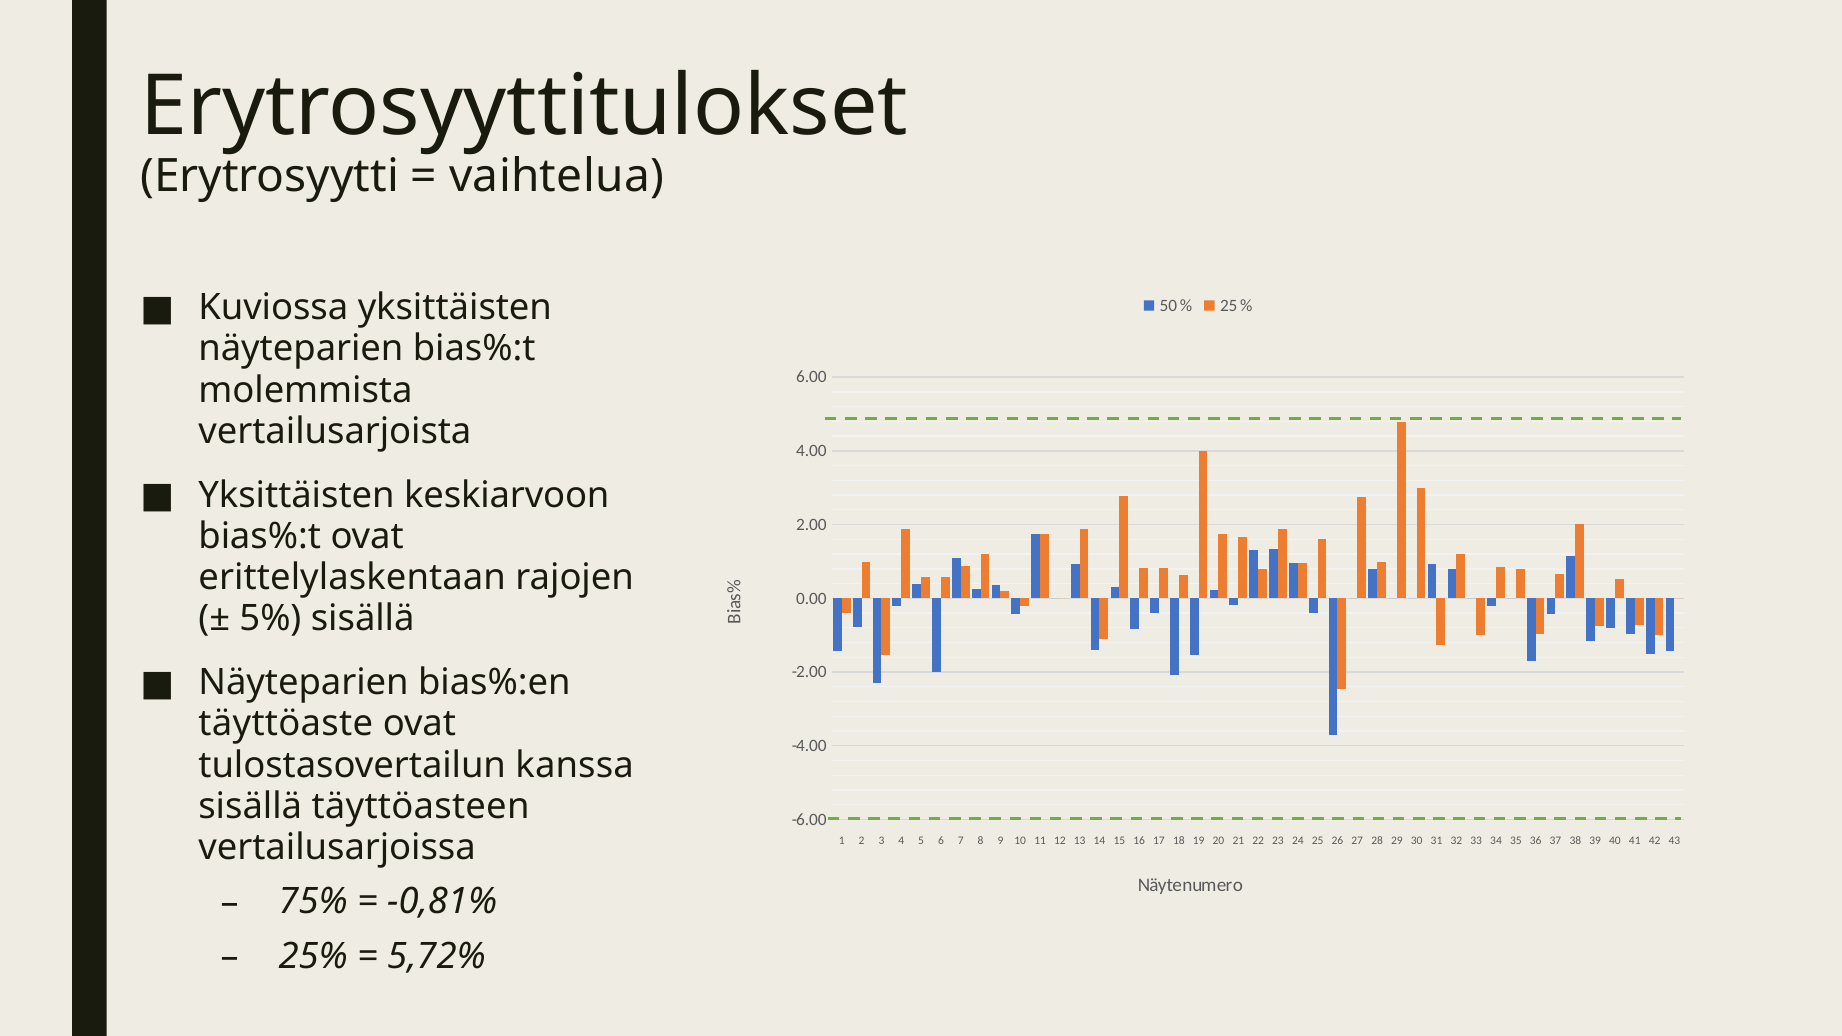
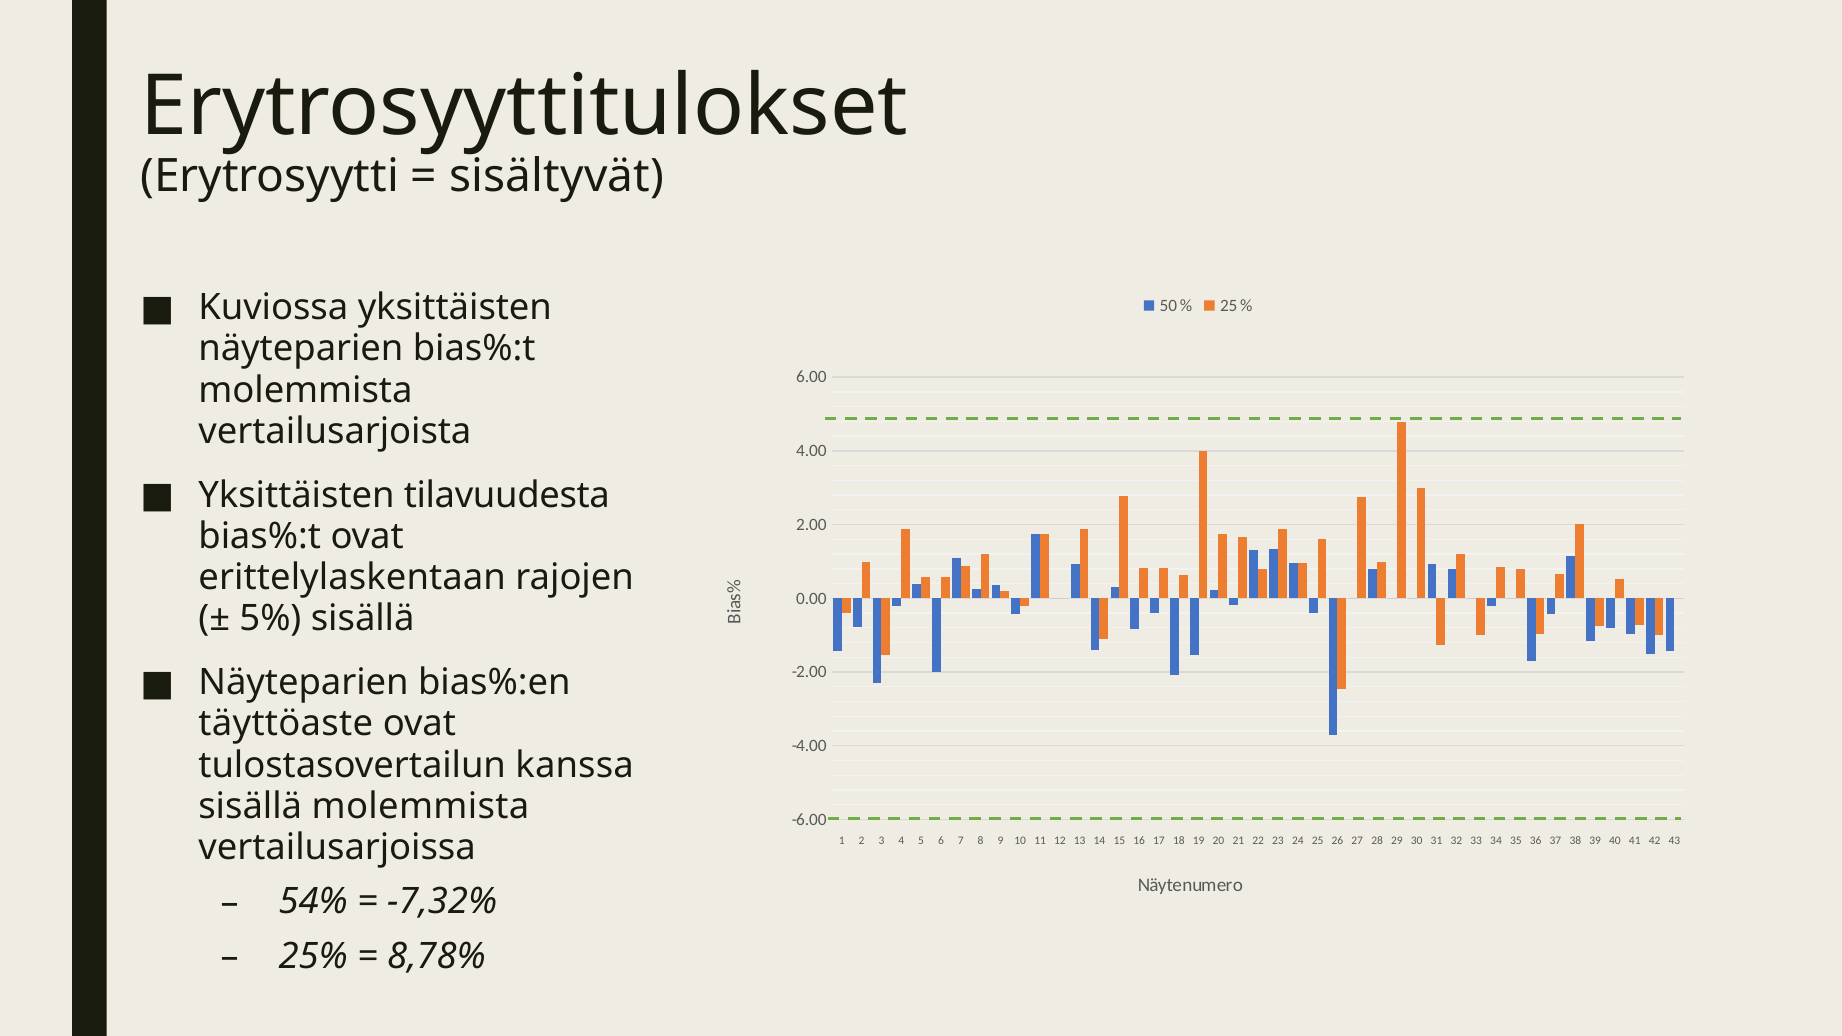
vaihtelua: vaihtelua -> sisältyvät (557, 176)
keskiarvoon: keskiarvoon -> tilavuudesta (507, 495)
sisällä täyttöasteen: täyttöasteen -> molemmista (421, 806)
75%: 75% -> 54% (313, 902)
-0,81%: -0,81% -> -7,32% (442, 902)
5,72%: 5,72% -> 8,78% (437, 956)
